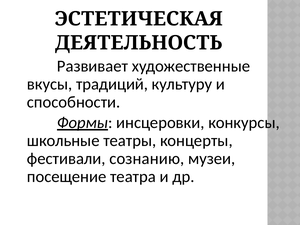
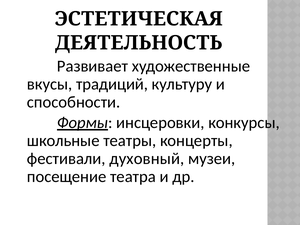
сознанию: сознанию -> духовный (147, 159)
